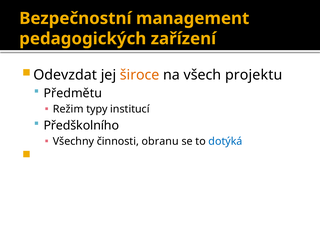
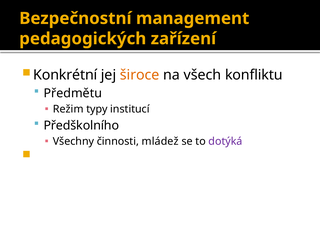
Odevzdat: Odevzdat -> Konkrétní (65, 75)
projektu: projektu -> konfliktu (254, 75)
obranu: obranu -> mládež (160, 141)
dotýká colour: blue -> purple (225, 141)
